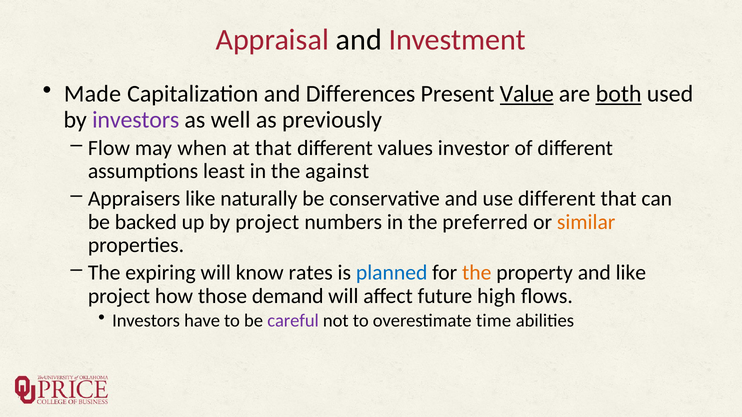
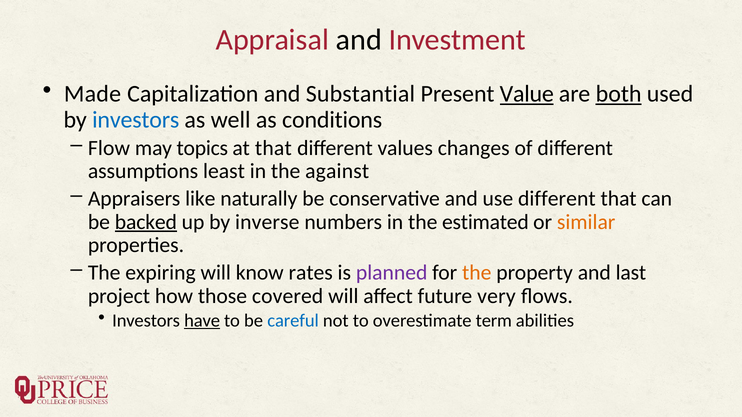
Differences: Differences -> Substantial (360, 94)
investors colour: purple -> blue (136, 120)
previously: previously -> conditions (332, 120)
when: when -> topics (202, 148)
investor: investor -> changes (474, 148)
backed underline: none -> present (146, 222)
by project: project -> inverse (267, 222)
preferred: preferred -> estimated (485, 222)
planned colour: blue -> purple (392, 273)
and like: like -> last (631, 273)
demand: demand -> covered (288, 296)
high: high -> very (496, 296)
have underline: none -> present (202, 321)
careful colour: purple -> blue (293, 321)
time: time -> term (494, 321)
